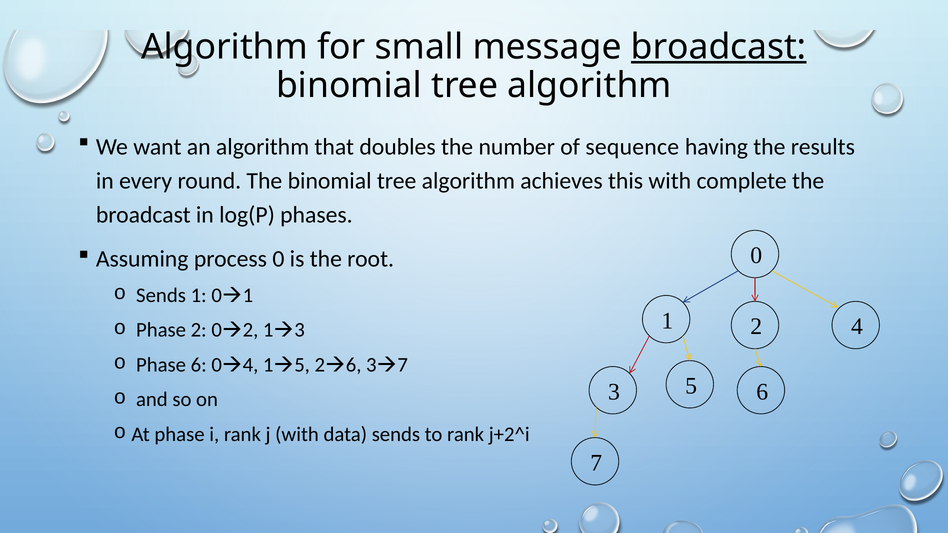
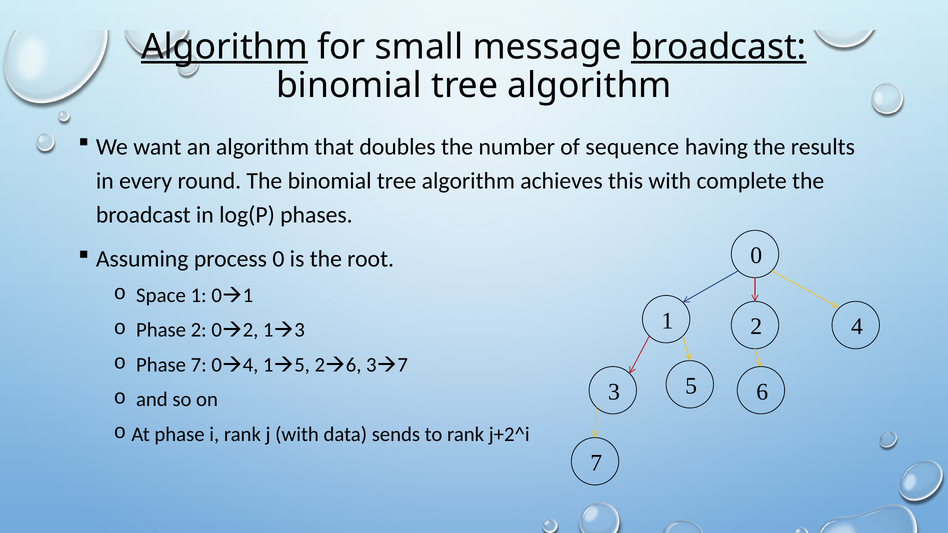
Algorithm underline: none -> present (225, 47)
Sends: Sends -> Space (161, 295)
Phase 6: 6 -> 7 (199, 365)
